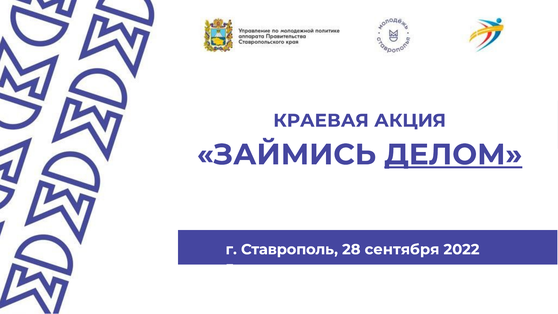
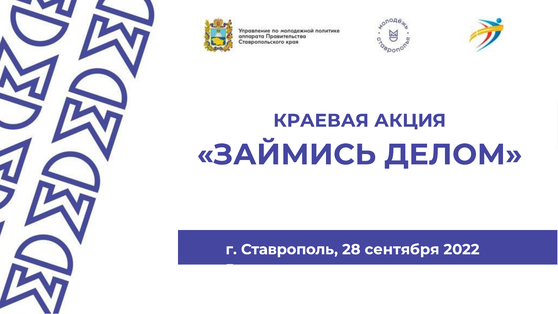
ДЕЛОМ underline: present -> none (453, 155)
